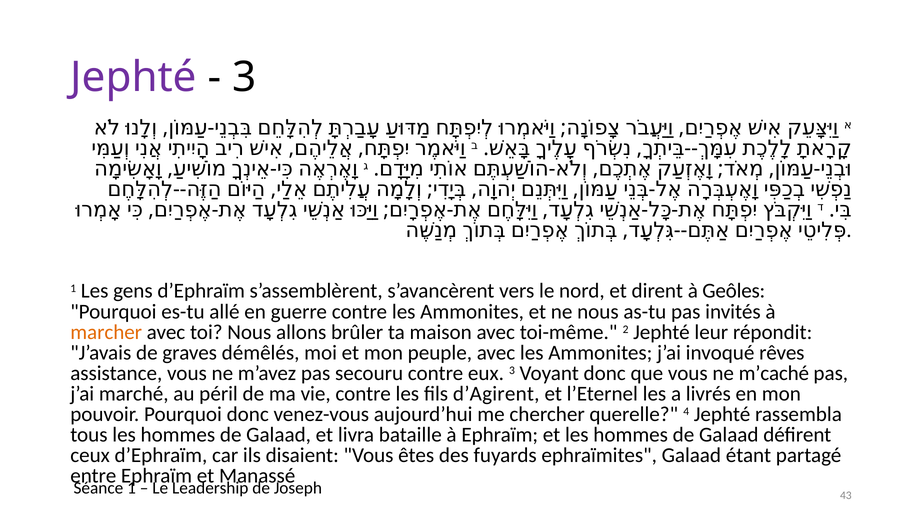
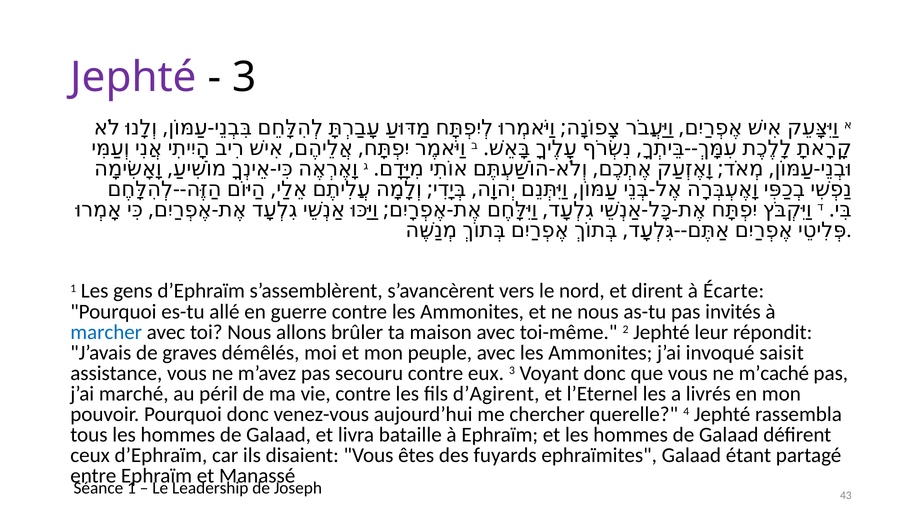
Geôles: Geôles -> Écarte (734, 291)
marcher colour: orange -> blue (106, 332)
rêves: rêves -> saisit (782, 352)
